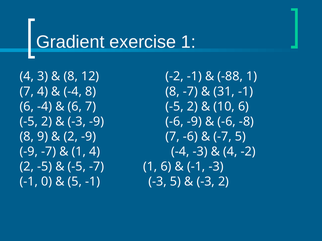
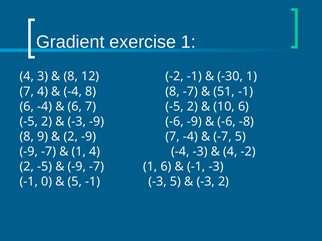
-88: -88 -> -30 (230, 77)
31: 31 -> 51 (224, 92)
7 -6: -6 -> -4 (190, 137)
-5: -5 -> -9 (77, 167)
